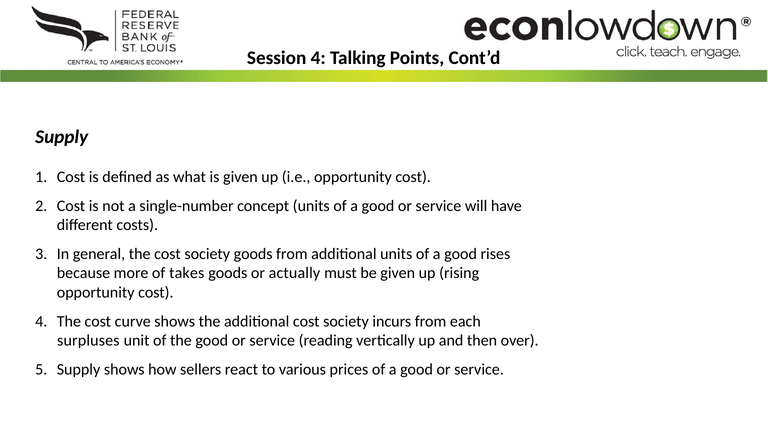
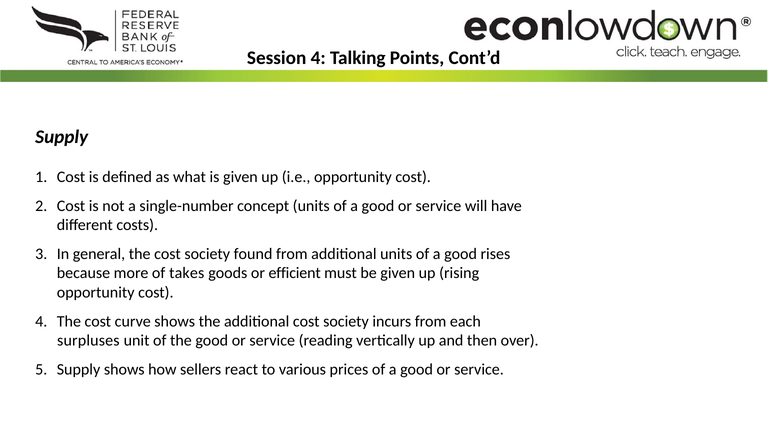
society goods: goods -> found (253, 254)
actually: actually -> efficient (295, 273)
